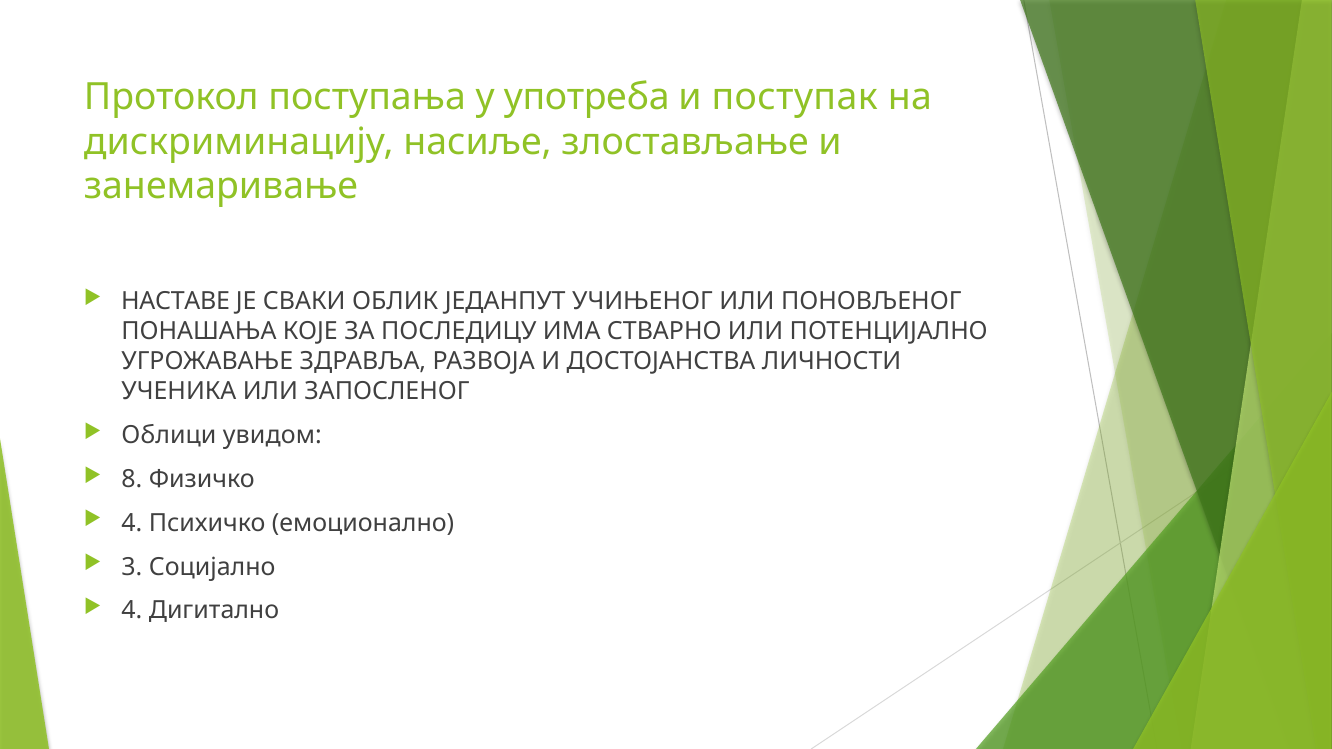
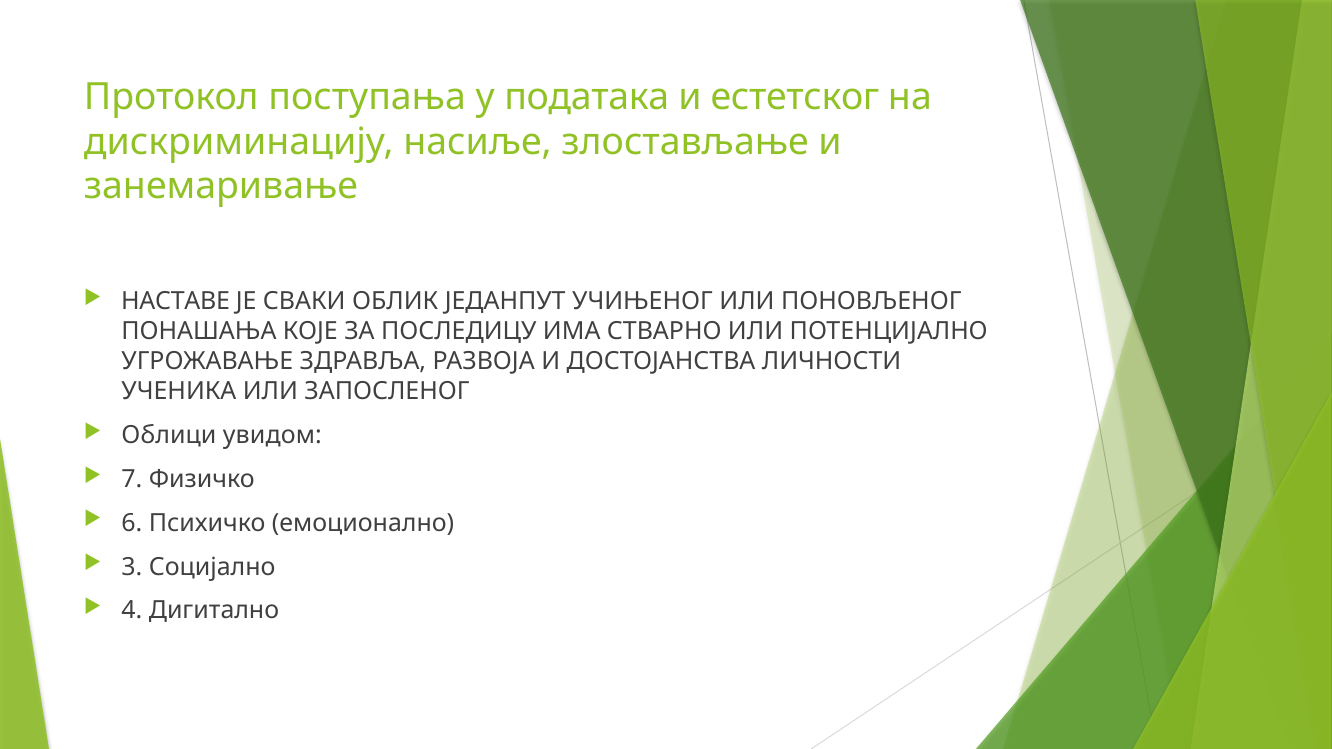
употреба: употреба -> података (587, 97)
поступак: поступак -> естетског (795, 97)
8: 8 -> 7 (132, 479)
4: 4 -> 6 (132, 523)
